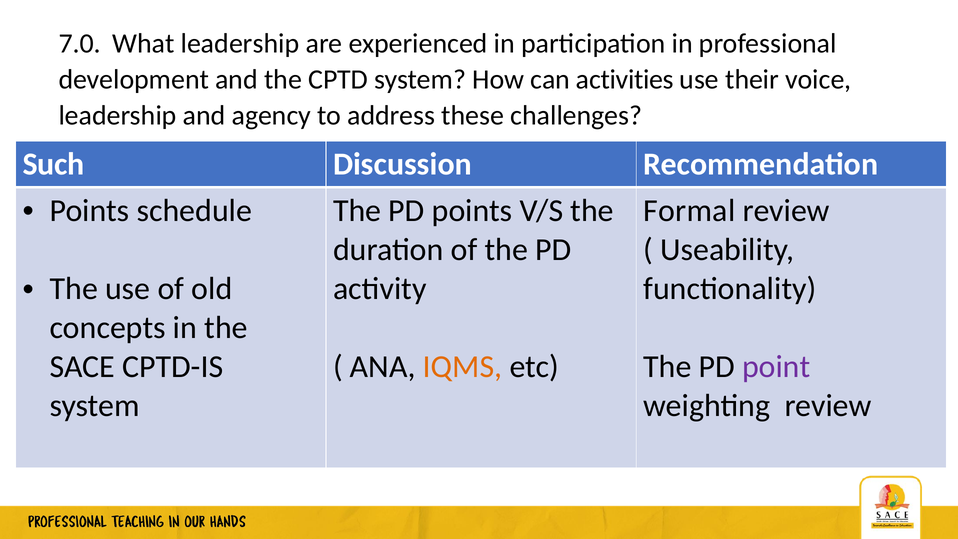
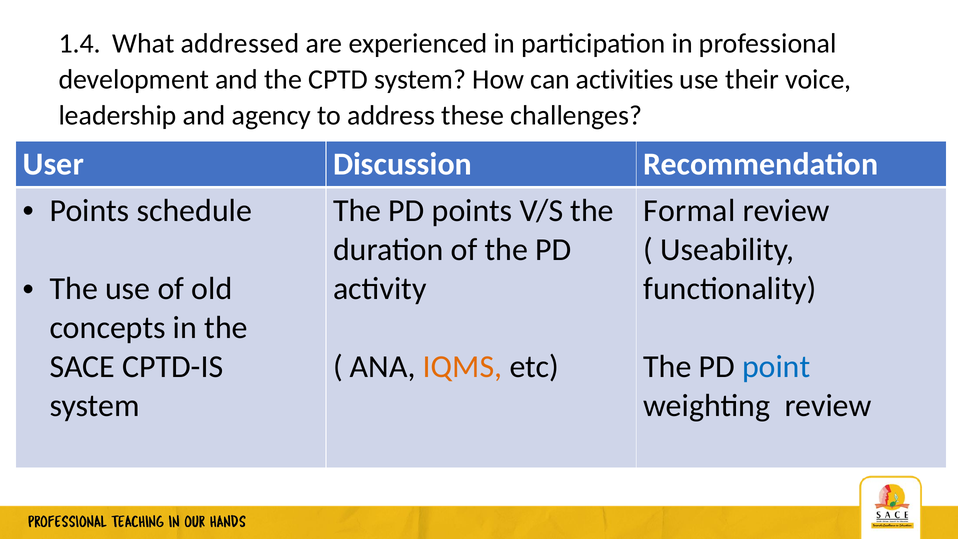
7.0: 7.0 -> 1.4 (80, 44)
What leadership: leadership -> addressed (240, 44)
Such: Such -> User (53, 164)
point colour: purple -> blue (776, 367)
